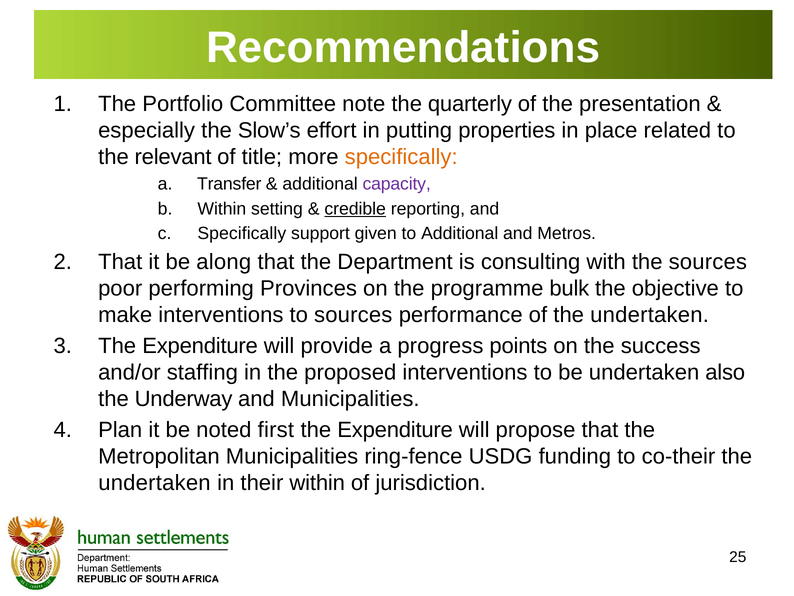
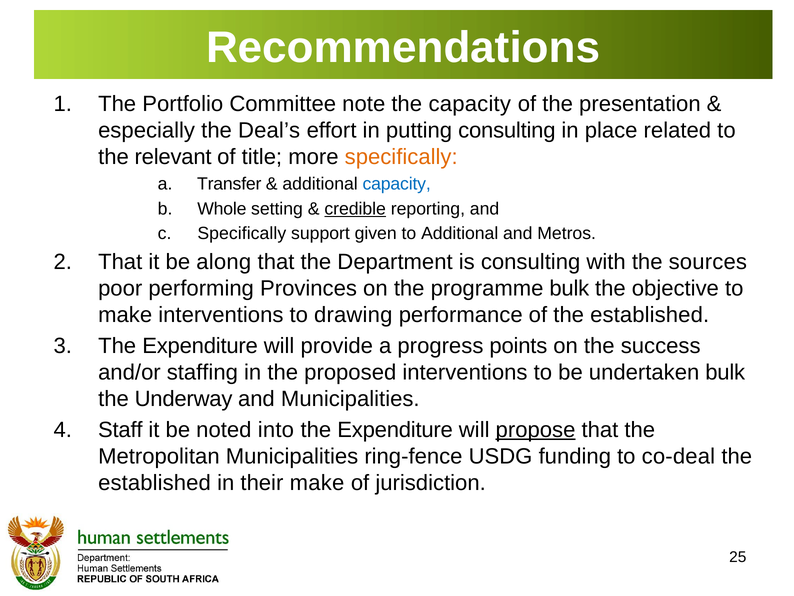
the quarterly: quarterly -> capacity (470, 104)
Slow’s: Slow’s -> Deal’s (269, 130)
putting properties: properties -> consulting (507, 130)
capacity colour: purple -> blue (397, 184)
Within: Within -> Whole (222, 209)
to sources: sources -> drawing (353, 315)
of the undertaken: undertaken -> established (650, 315)
undertaken also: also -> bulk (725, 372)
Plan: Plan -> Staff (120, 430)
first: first -> into (276, 430)
propose underline: none -> present (536, 430)
co-their: co-their -> co-deal (678, 456)
undertaken: undertaken -> established (155, 482)
their within: within -> make (317, 482)
